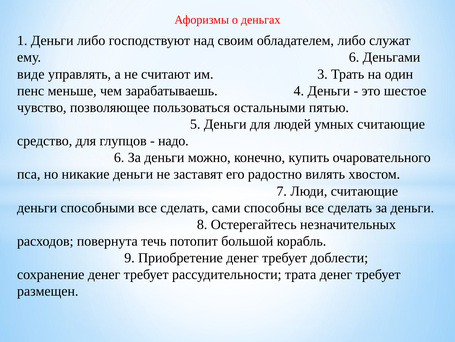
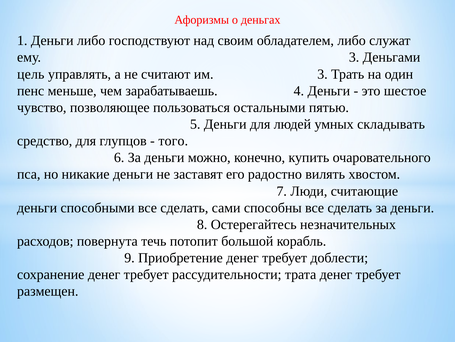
ему 6: 6 -> 3 (354, 57)
виде: виде -> цель (31, 74)
умных считающие: считающие -> складывать (391, 124)
надо: надо -> того (173, 141)
